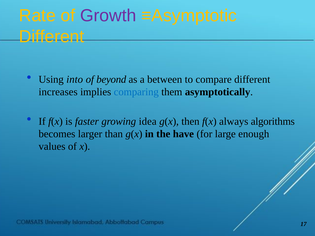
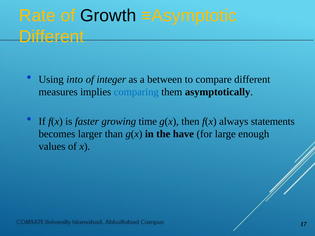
Growth colour: purple -> black (108, 16)
beyond: beyond -> integer (111, 80)
increases: increases -> measures (58, 92)
idea: idea -> time (148, 121)
algorithms: algorithms -> statements (273, 121)
